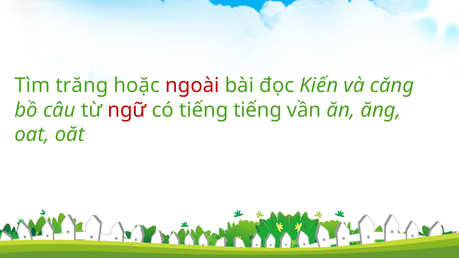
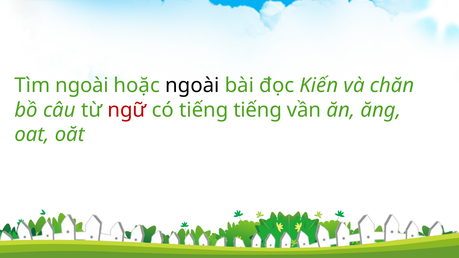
Tìm trăng: trăng -> ngoài (82, 86)
ngoài colour: red -> black (192, 86)
căng: căng -> chăn (392, 86)
